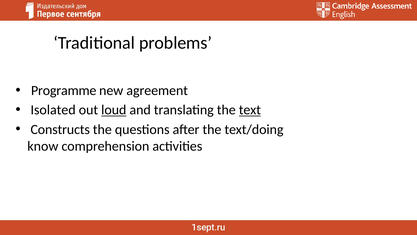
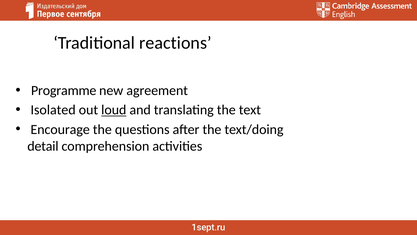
problems: problems -> reactions (175, 43)
text underline: present -> none (250, 110)
Constructs: Constructs -> Encourage (60, 129)
know: know -> detail (43, 146)
